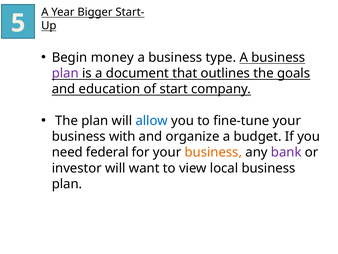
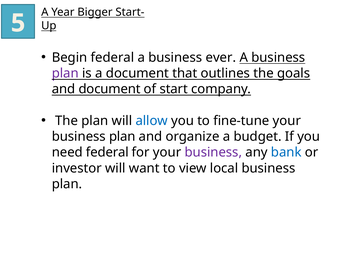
Begin money: money -> federal (112, 57)
type: type -> ever (221, 57)
and education: education -> document (110, 89)
with: with -> plan (122, 136)
business colour: orange -> purple (213, 152)
bank colour: purple -> blue (286, 152)
